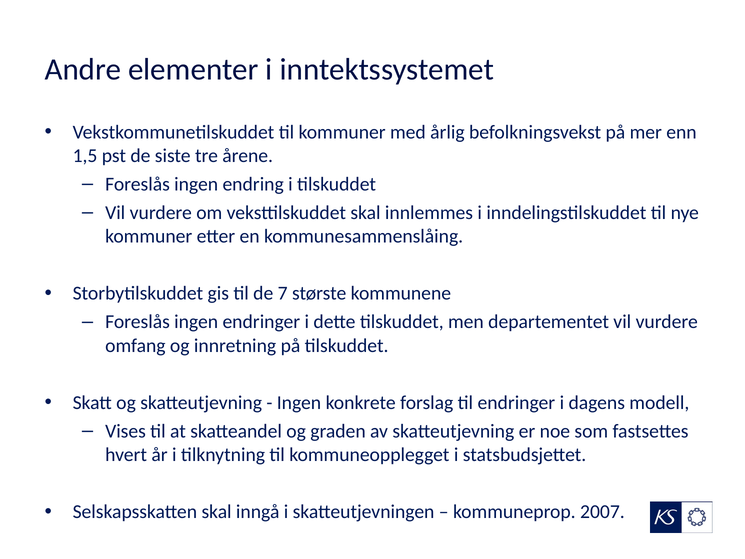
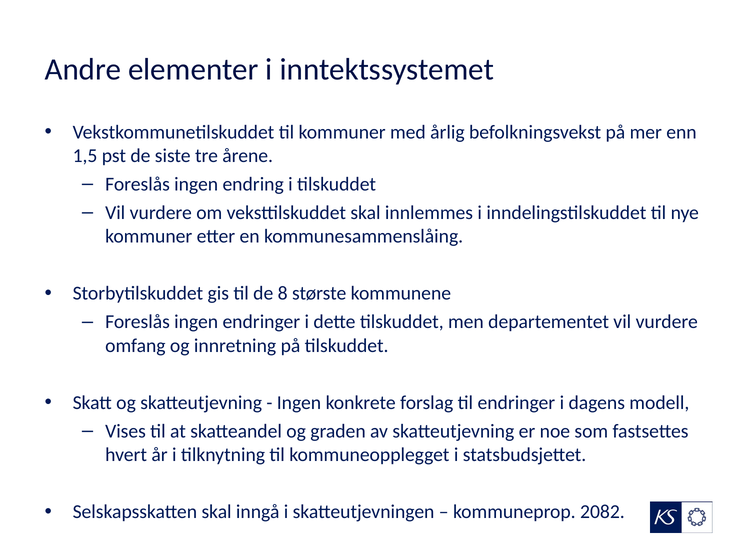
7: 7 -> 8 (283, 293)
2007: 2007 -> 2082 (602, 512)
